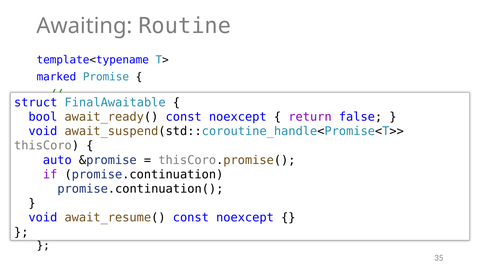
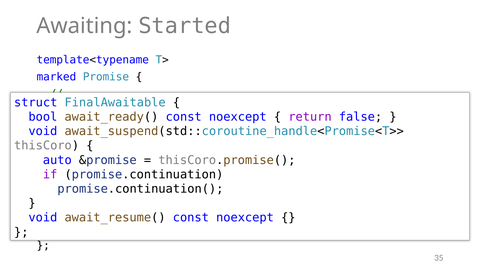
Routine: Routine -> Started (185, 26)
